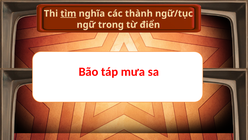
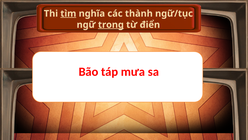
trong underline: none -> present (111, 25)
